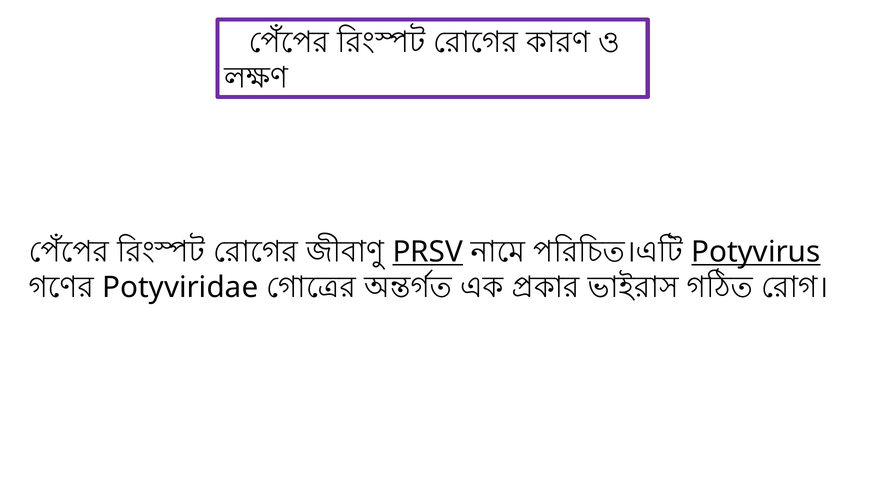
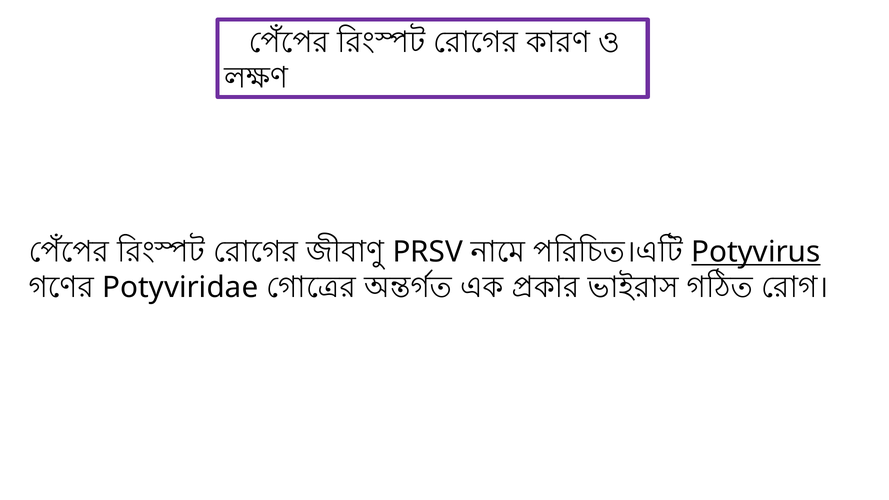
PRSV underline: present -> none (428, 252)
